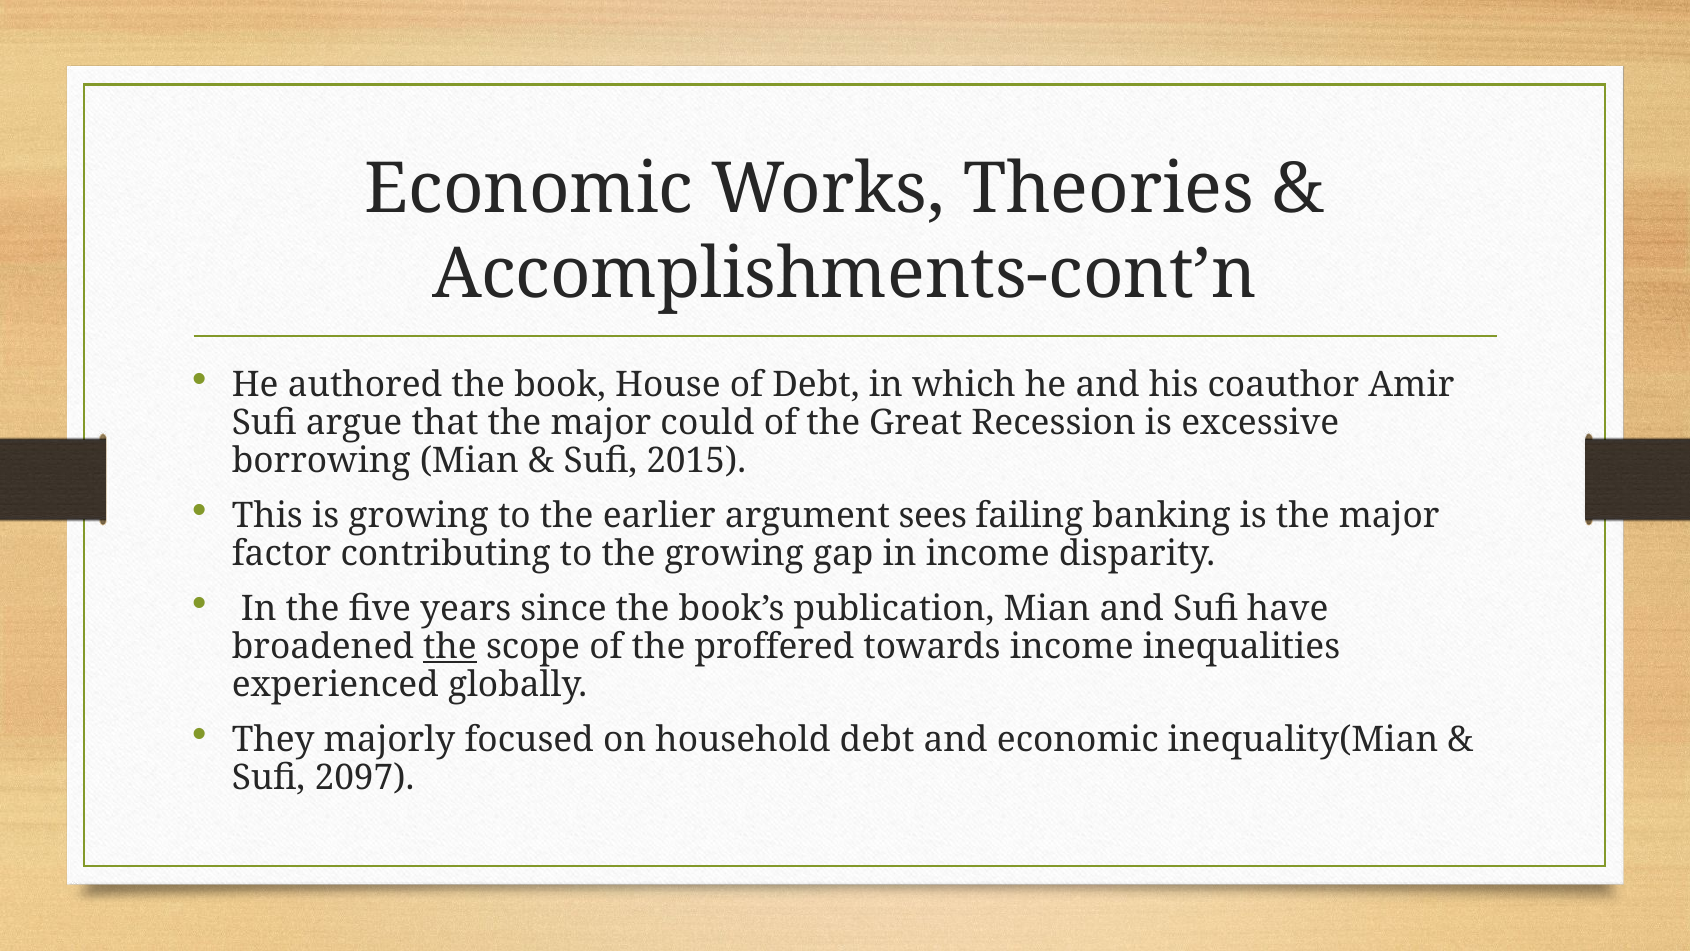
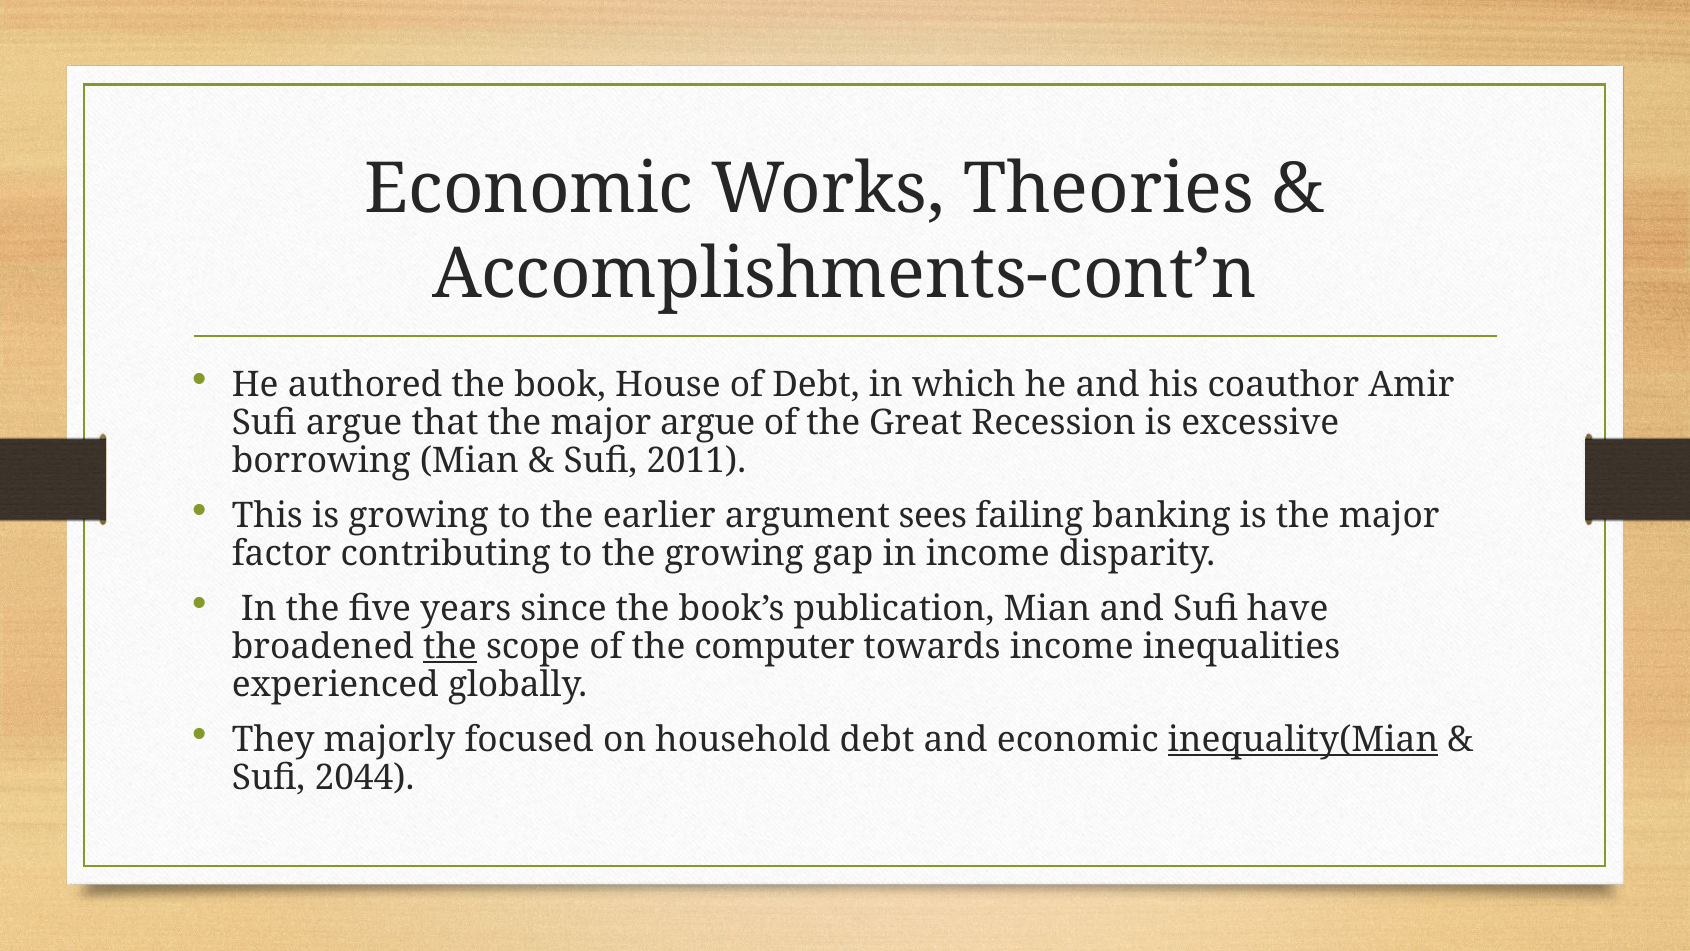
major could: could -> argue (708, 422)
2015: 2015 -> 2011 (696, 460)
proffered: proffered -> computer (775, 647)
inequality(Mian underline: none -> present (1303, 740)
2097: 2097 -> 2044 (364, 778)
